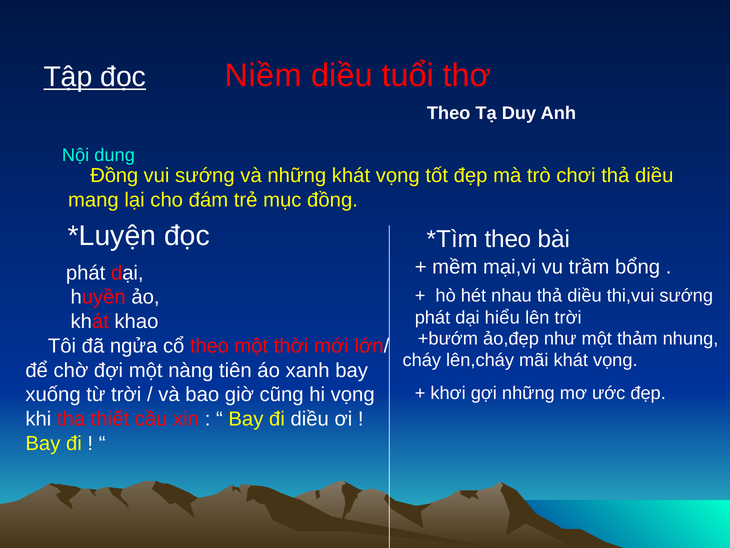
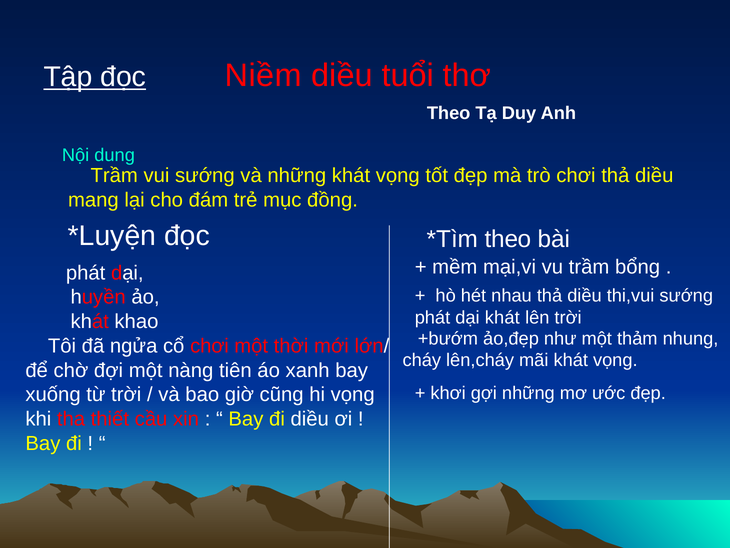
Đồng: Đồng -> Trầm (114, 175)
dại hiểu: hiểu -> khát (502, 318)
cổ theo: theo -> chơi (210, 346)
